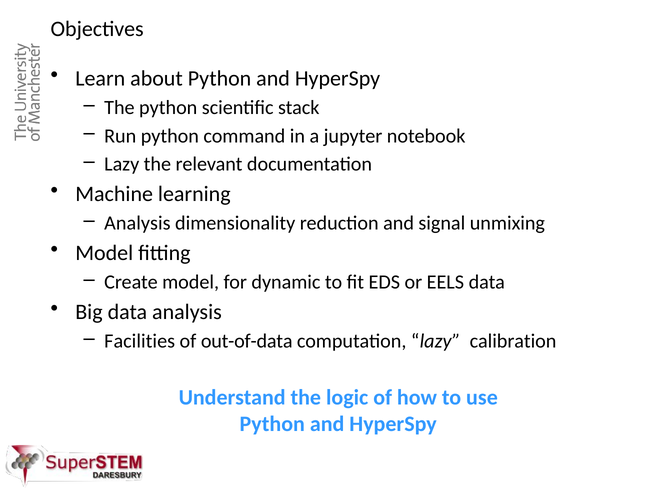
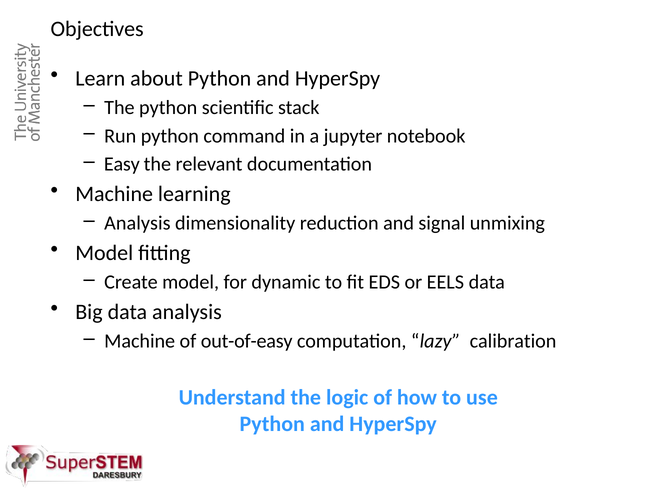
Lazy: Lazy -> Easy (122, 164)
Facilities: Facilities -> Machine (140, 341)
out-of-data: out-of-data -> out-of-easy (247, 341)
